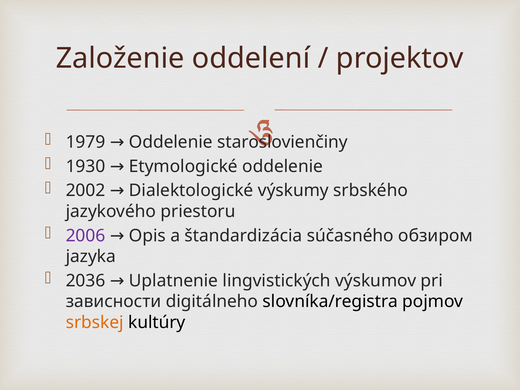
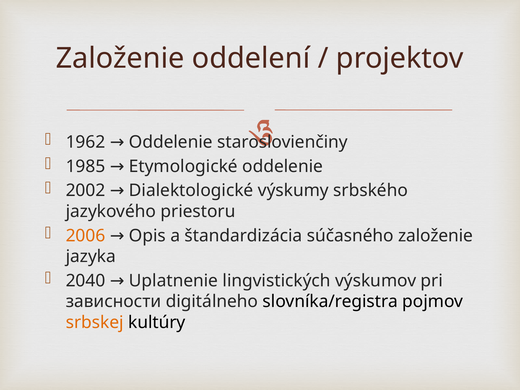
1979: 1979 -> 1962 (86, 142)
1930: 1930 -> 1985 (86, 166)
2006 colour: purple -> orange (86, 236)
súčasného обзиром: обзиром -> založenie (436, 236)
2036: 2036 -> 2040 (86, 281)
